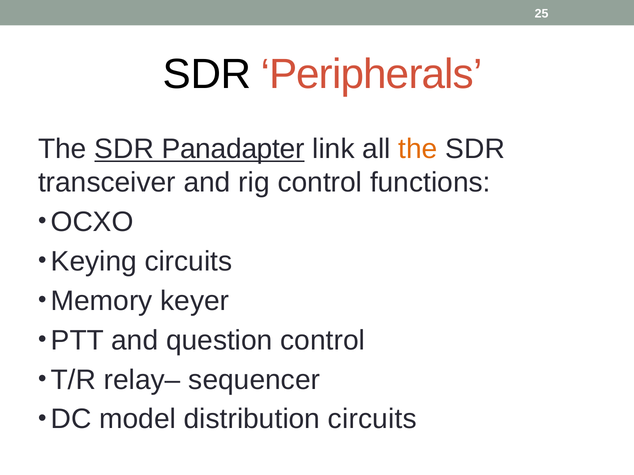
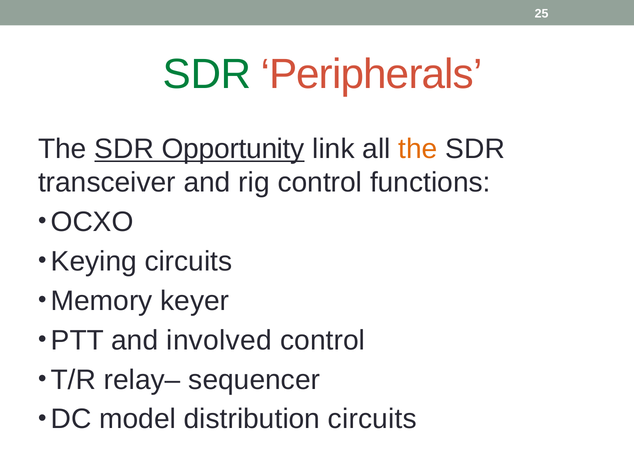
SDR colour: black -> green (207, 74)
Panadapter: Panadapter -> Opportunity (233, 149)
question: question -> involved (219, 341)
